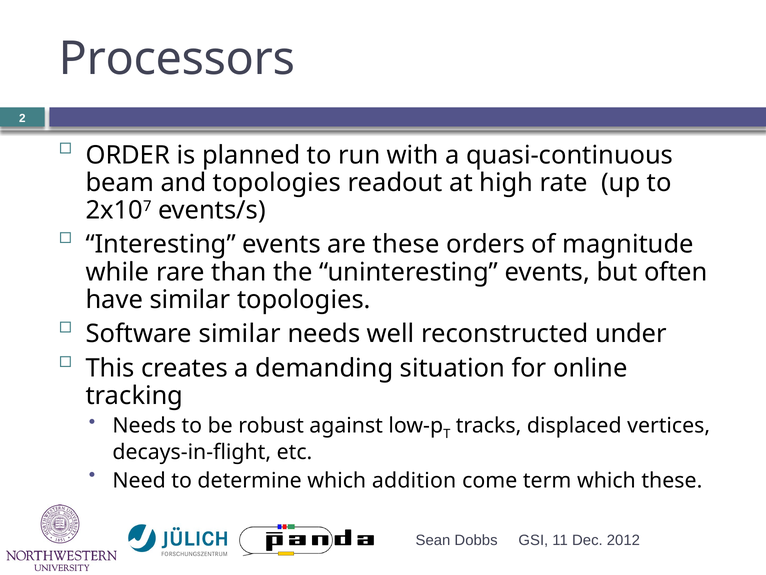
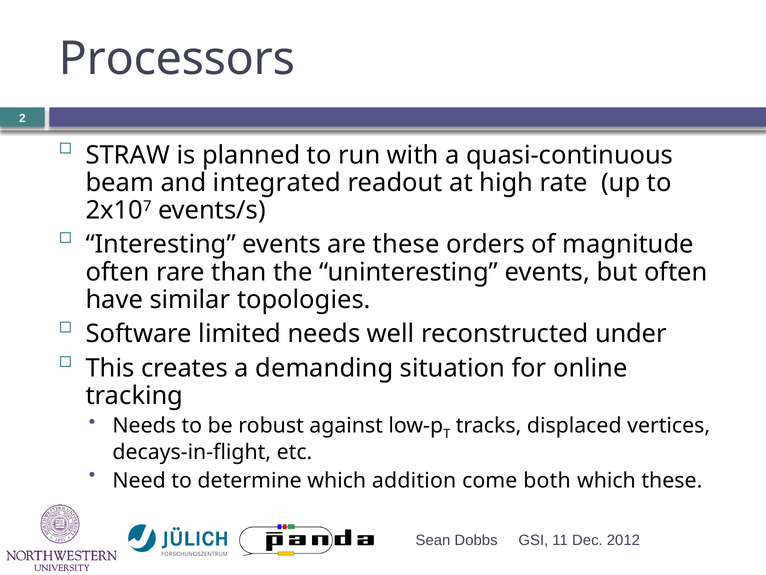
ORDER: ORDER -> STRAW (128, 155)
and topologies: topologies -> integrated (277, 182)
while: while -> often (118, 272)
Software similar: similar -> limited (240, 334)
term: term -> both (547, 480)
